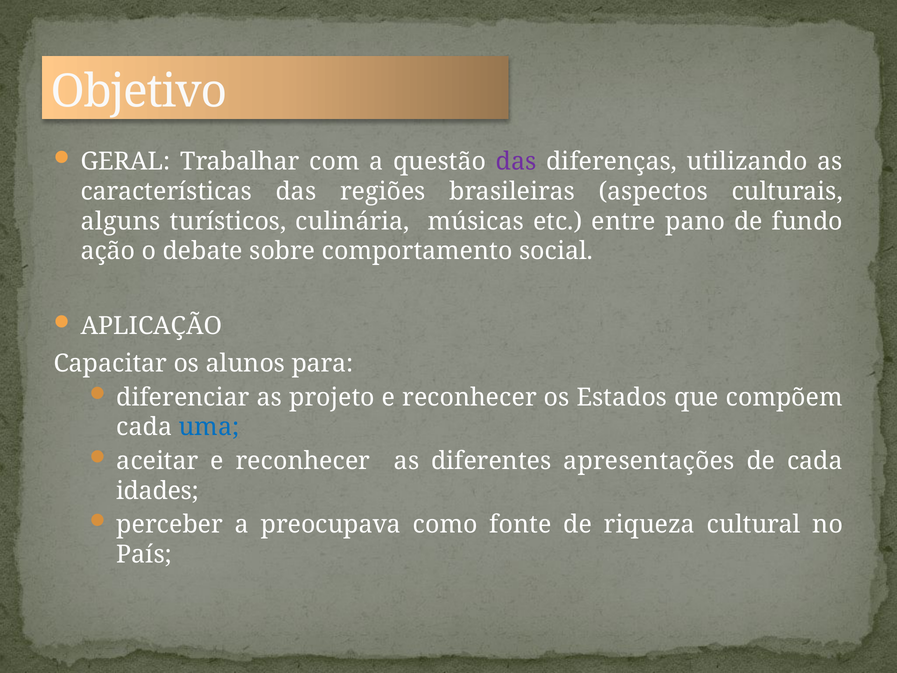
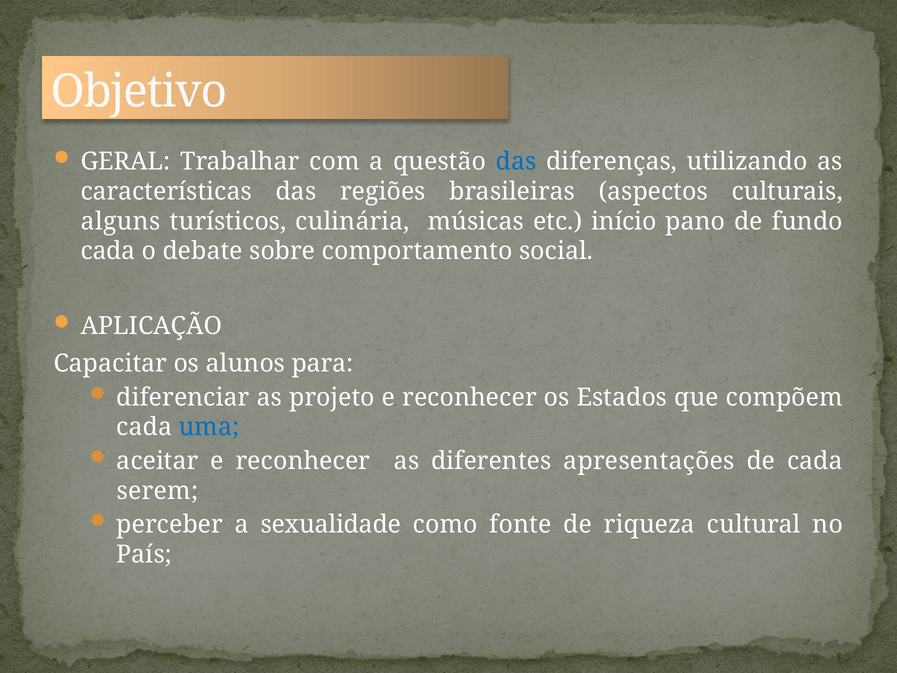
das colour: purple -> blue (516, 161)
entre: entre -> início (624, 221)
ação: ação -> cada (108, 251)
idades: idades -> serem (157, 491)
preocupava: preocupava -> sexualidade (331, 524)
